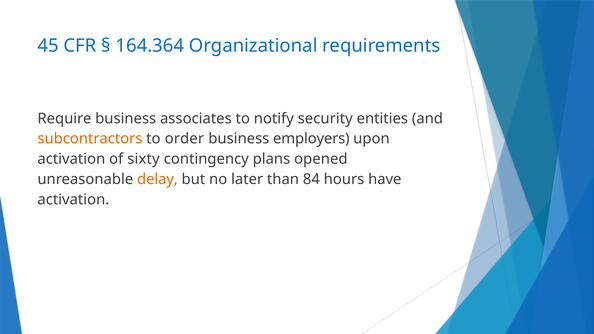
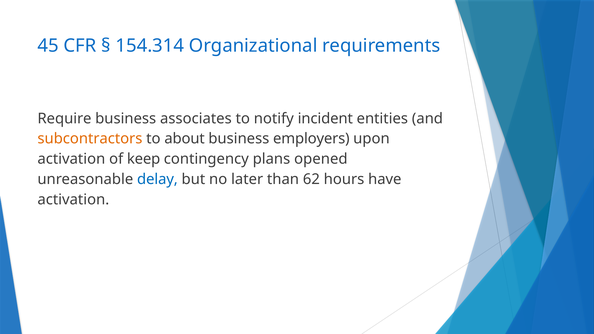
164.364: 164.364 -> 154.314 (150, 46)
security: security -> incident (325, 118)
order: order -> about (185, 139)
sixty: sixty -> keep (144, 159)
delay colour: orange -> blue (157, 179)
84: 84 -> 62 (311, 179)
